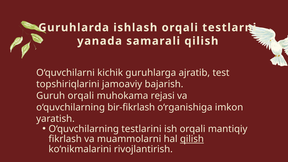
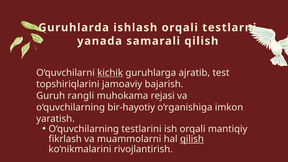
kichik underline: none -> present (110, 73)
Guruh orqali: orqali -> rangli (81, 96)
bir-fikrlash: bir-fikrlash -> bir-hayotiy (131, 107)
